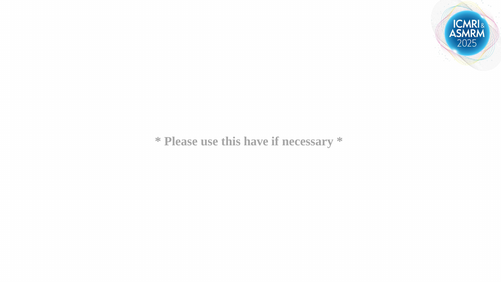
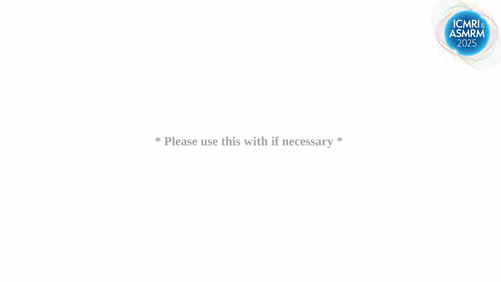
have: have -> with (256, 141)
